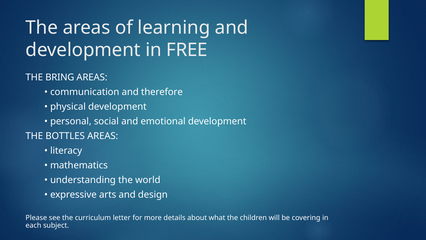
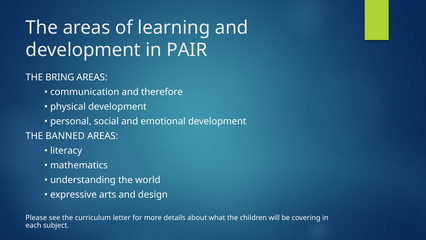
FREE: FREE -> PAIR (187, 50)
BOTTLES: BOTTLES -> BANNED (65, 136)
